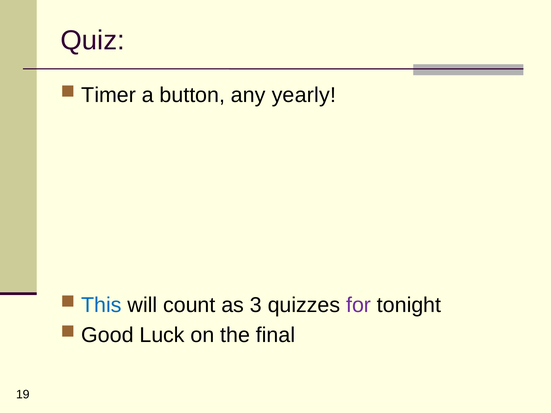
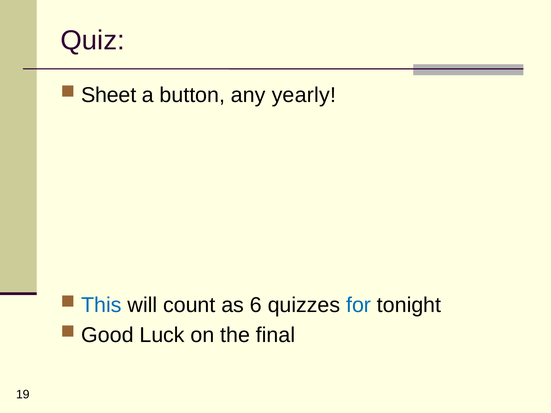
Timer: Timer -> Sheet (109, 95)
3: 3 -> 6 (256, 305)
for colour: purple -> blue (359, 305)
